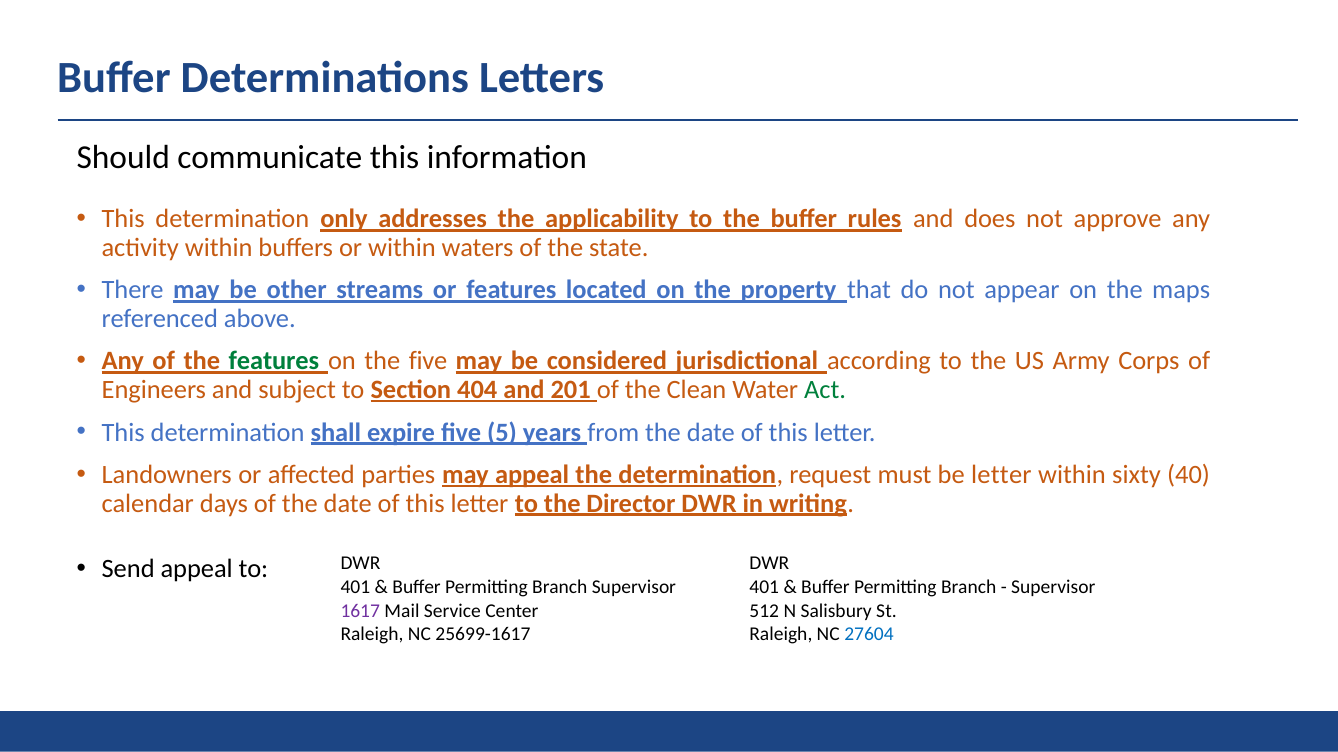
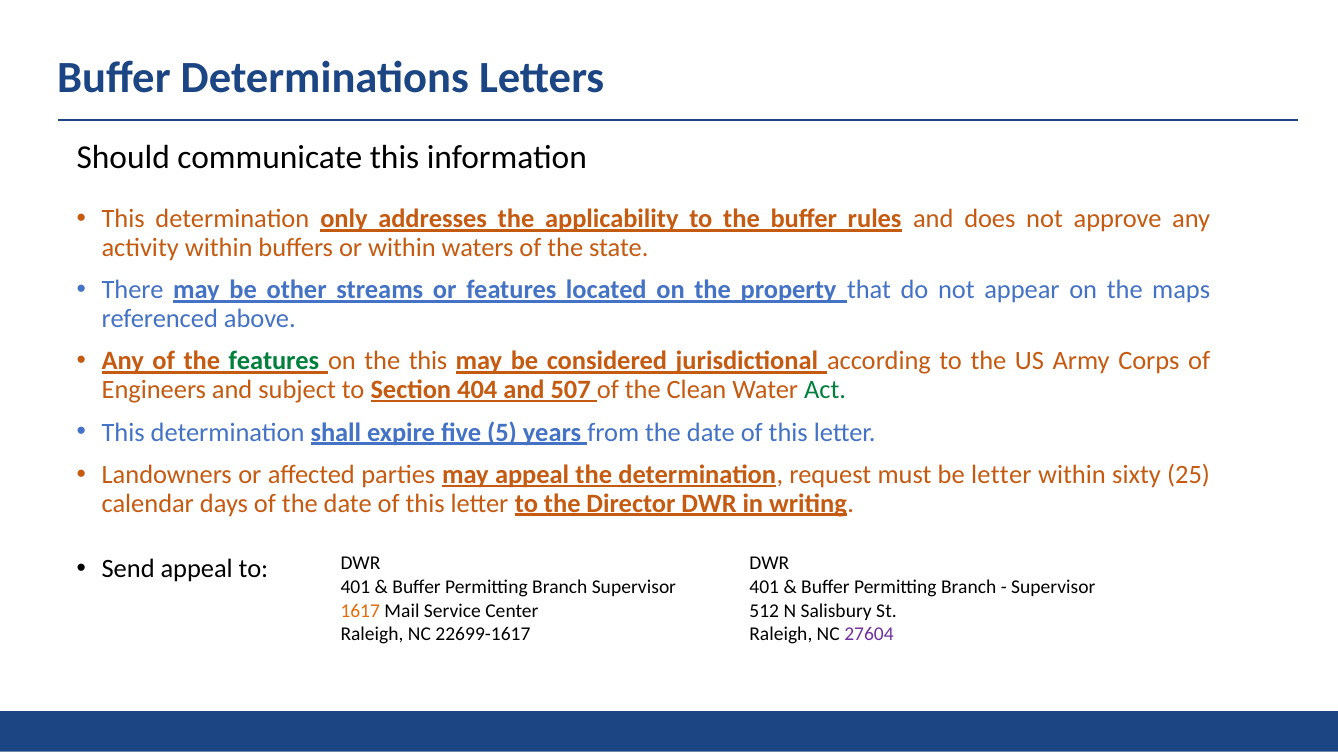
the five: five -> this (428, 362)
201: 201 -> 507 (571, 390)
40: 40 -> 25 (1189, 475)
1617 colour: purple -> orange (360, 611)
25699-1617: 25699-1617 -> 22699-1617 (483, 635)
27604 colour: blue -> purple (869, 635)
